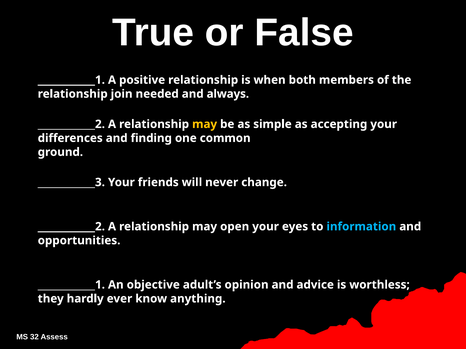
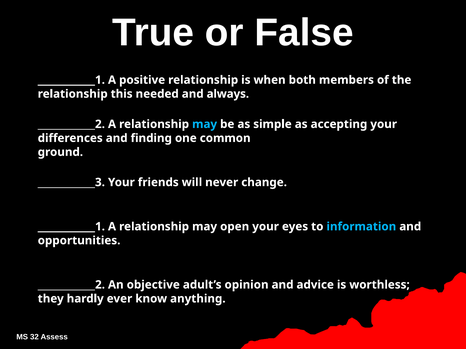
join: join -> this (122, 94)
may colour: yellow -> light blue (205, 124)
____________2: ____________2 -> ____________1 (71, 227)
____________1: ____________1 -> ____________2 (71, 285)
